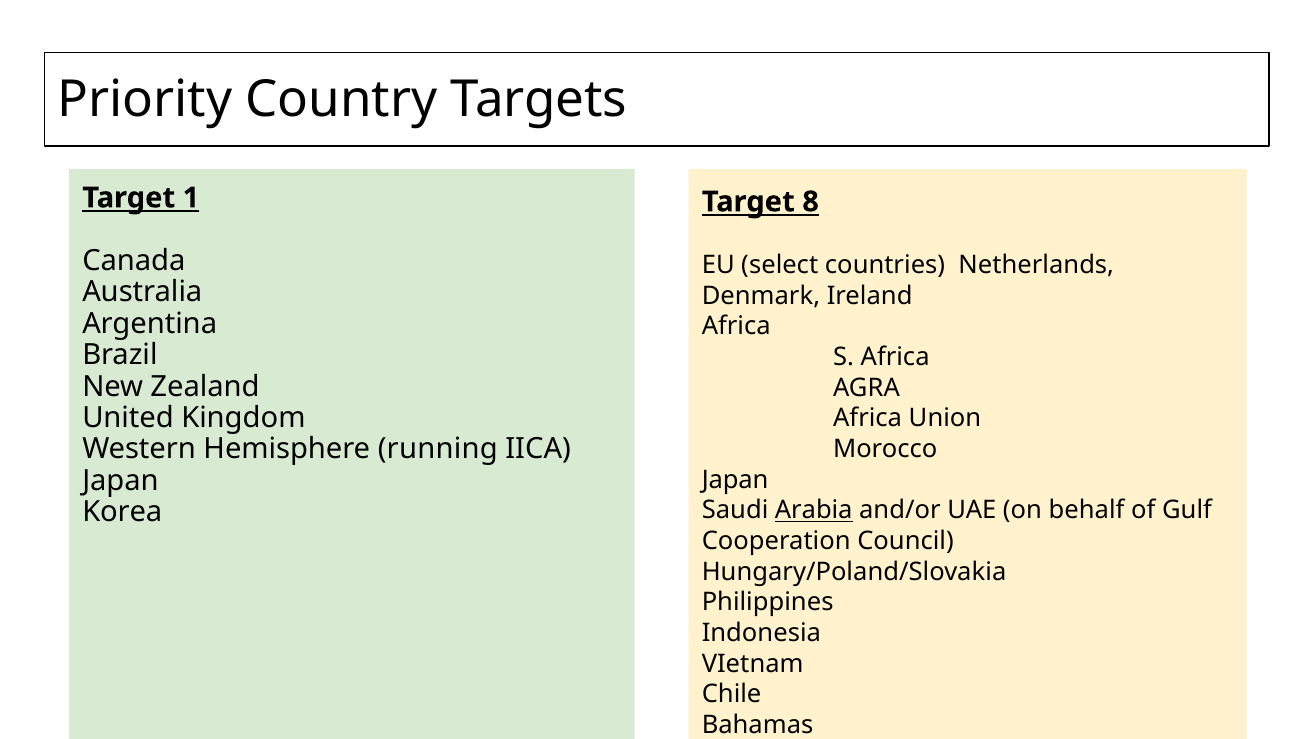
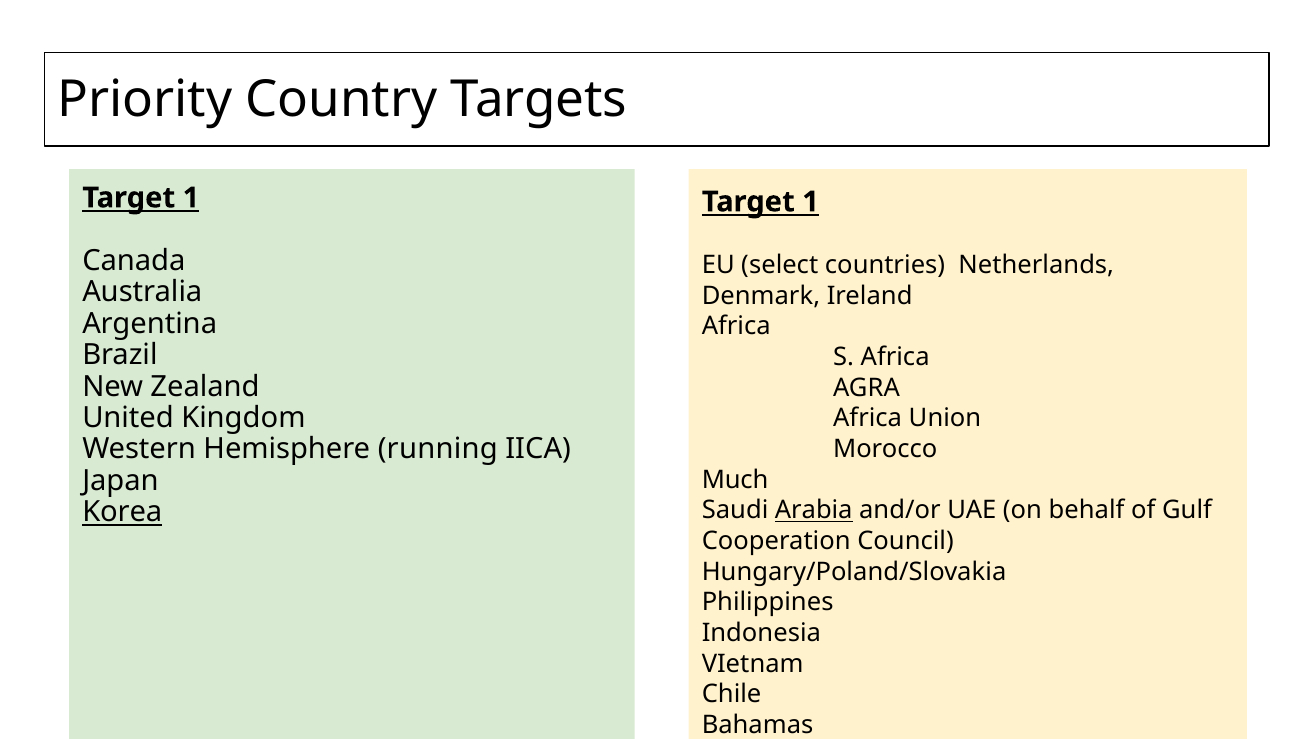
8: 8 -> 1 (811, 202)
Japan: Japan -> Much (735, 480)
Korea underline: none -> present (122, 512)
